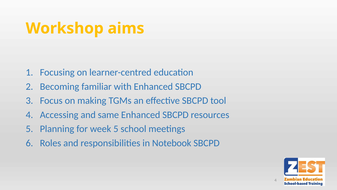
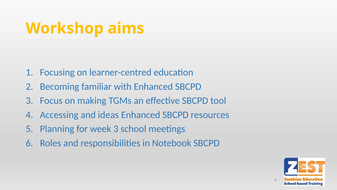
same: same -> ideas (108, 115)
week 5: 5 -> 3 (116, 129)
